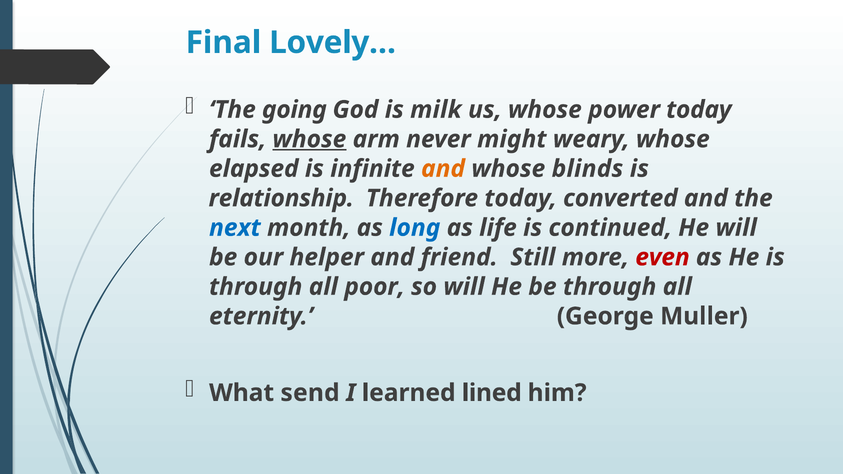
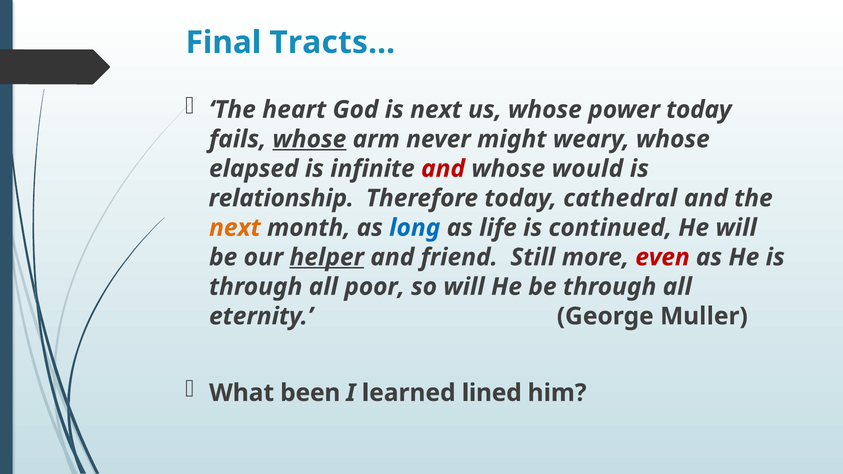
Lovely…: Lovely… -> Tracts… (332, 43)
going: going -> heart (294, 110)
is milk: milk -> next (436, 110)
and colour: orange -> red (443, 169)
blinds: blinds -> would (587, 169)
converted: converted -> cathedral (620, 198)
next colour: blue -> orange (235, 228)
helper underline: none -> present (327, 257)
send: send -> been (310, 393)
